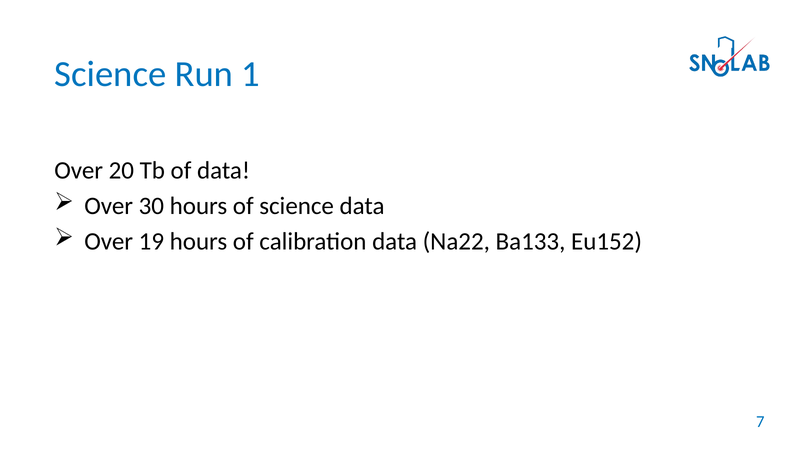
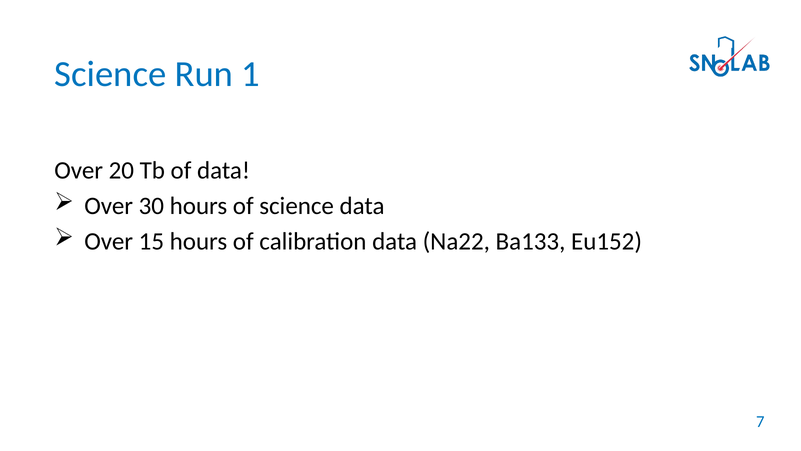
19: 19 -> 15 (151, 241)
